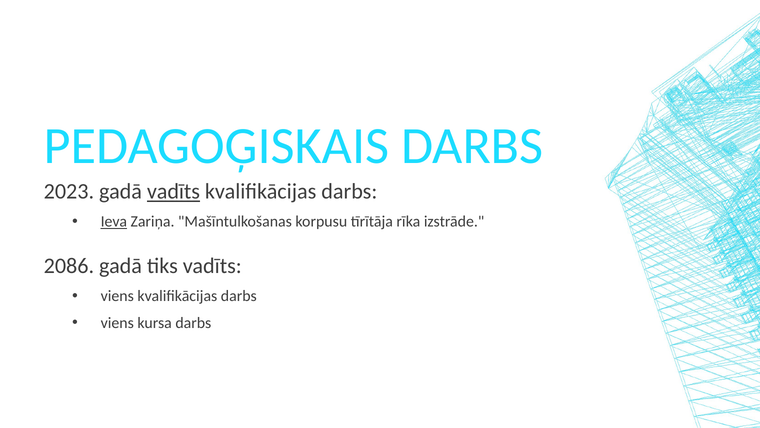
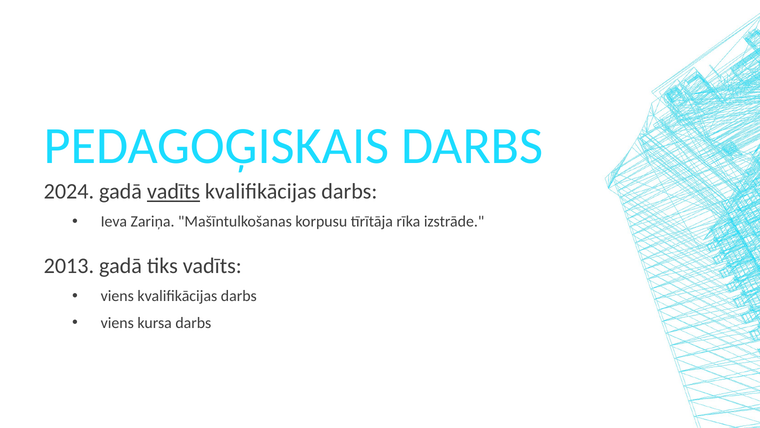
2023: 2023 -> 2024 (69, 191)
Ieva underline: present -> none (114, 221)
2086: 2086 -> 2013 (69, 266)
